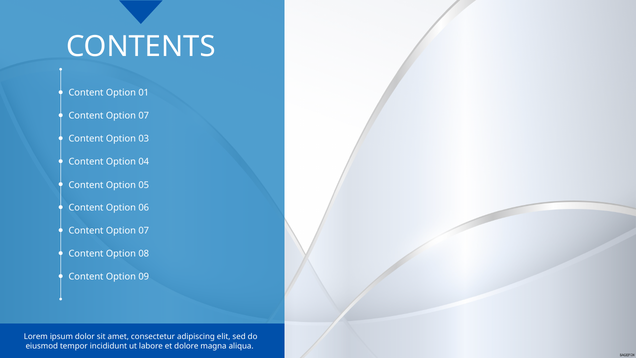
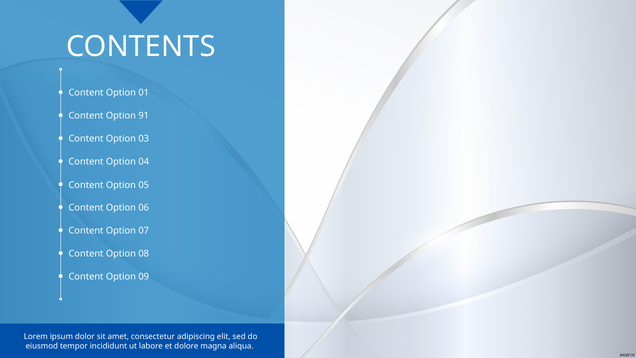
07: 07 -> 91 (144, 116)
